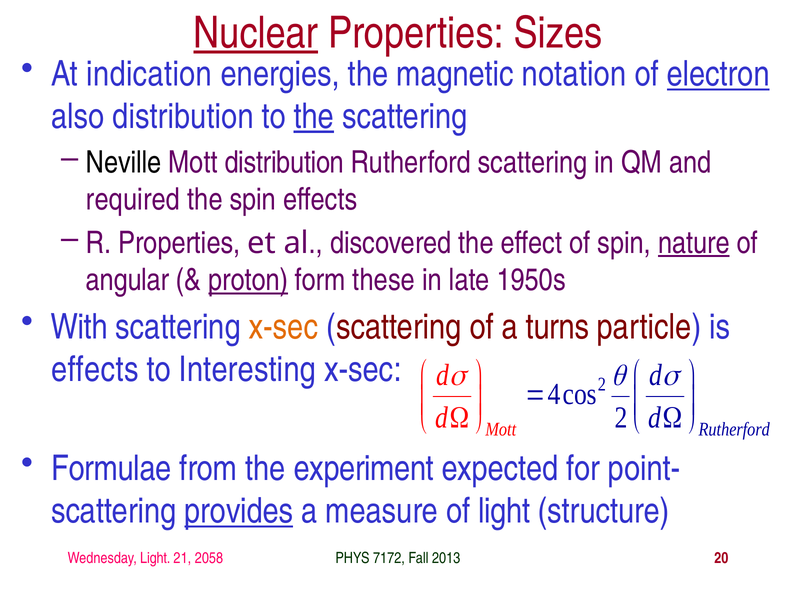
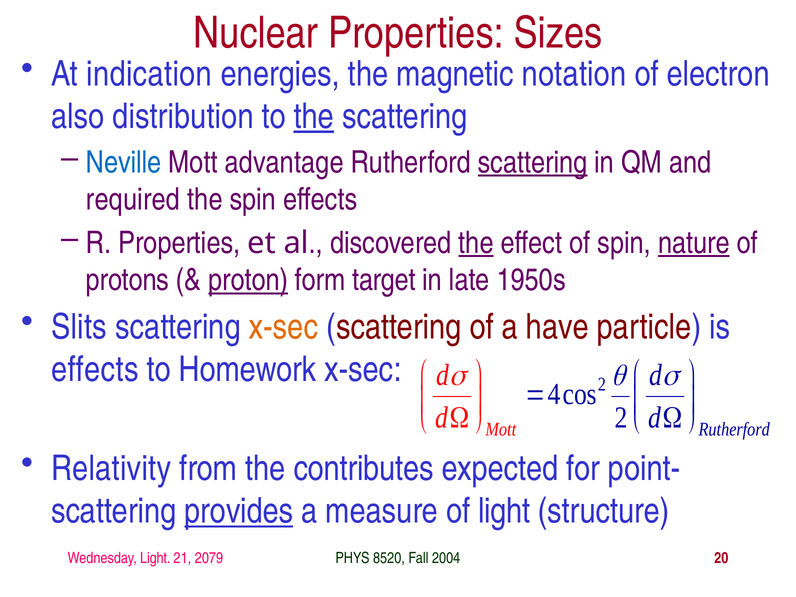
Nuclear underline: present -> none (256, 33)
electron underline: present -> none (718, 74)
Neville colour: black -> blue (124, 162)
Mott distribution: distribution -> advantage (284, 162)
scattering underline: none -> present (533, 162)
the underline: none -> present (476, 243)
angular: angular -> protons (128, 280)
these: these -> target (384, 280)
With: With -> Slits (79, 327)
turns: turns -> have (557, 327)
Interesting: Interesting -> Homework (248, 370)
Formulae: Formulae -> Relativity (111, 469)
experiment: experiment -> contributes (364, 469)
2058: 2058 -> 2079 (209, 558)
7172: 7172 -> 8520 (389, 558)
2013: 2013 -> 2004 (446, 558)
